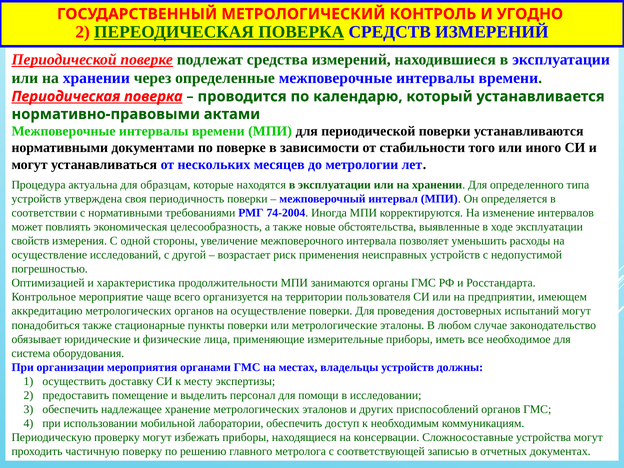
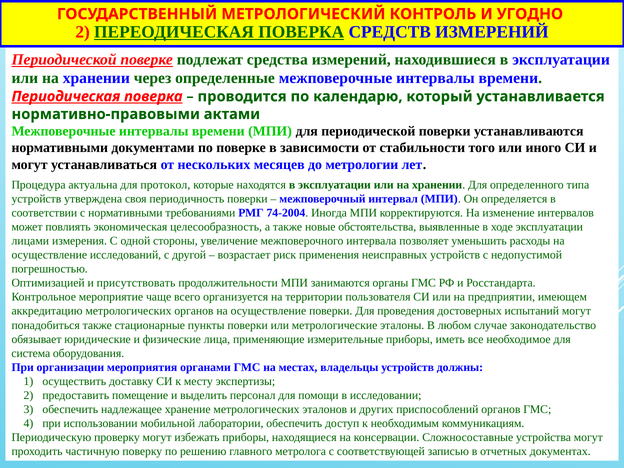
образцам: образцам -> протокол (165, 185)
свойств: свойств -> лицами (30, 241)
характеристика: характеристика -> присутствовать (136, 283)
